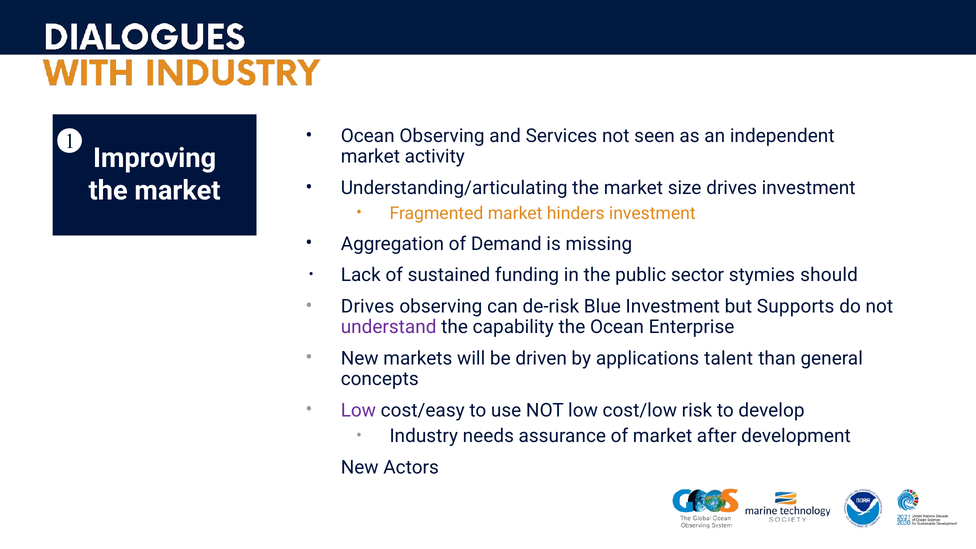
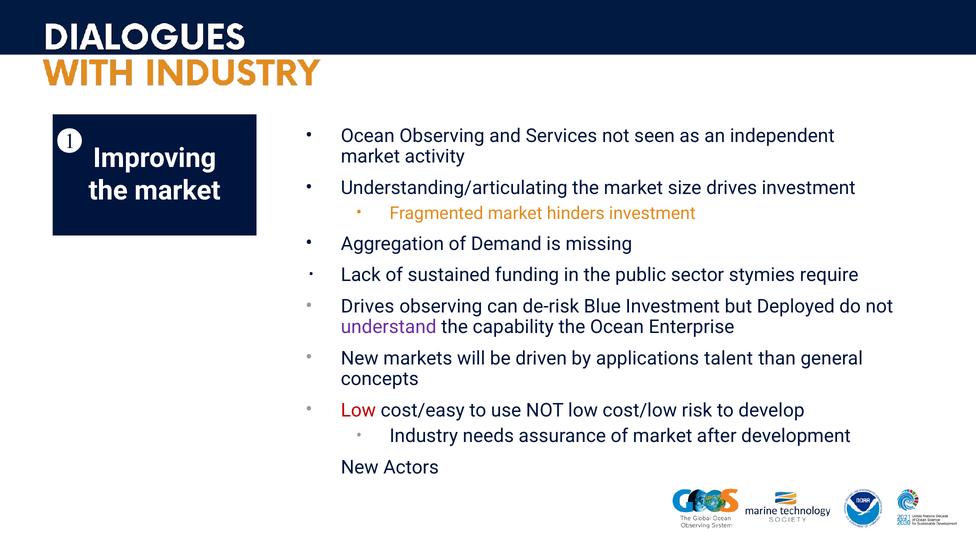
should: should -> require (829, 275)
Supports: Supports -> Deployed (796, 307)
Low colour: purple -> red (358, 410)
